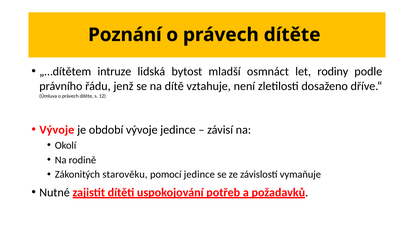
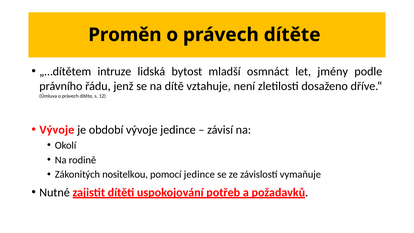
Poznání: Poznání -> Proměn (125, 35)
rodiny: rodiny -> jmény (333, 72)
starověku: starověku -> nositelkou (125, 174)
